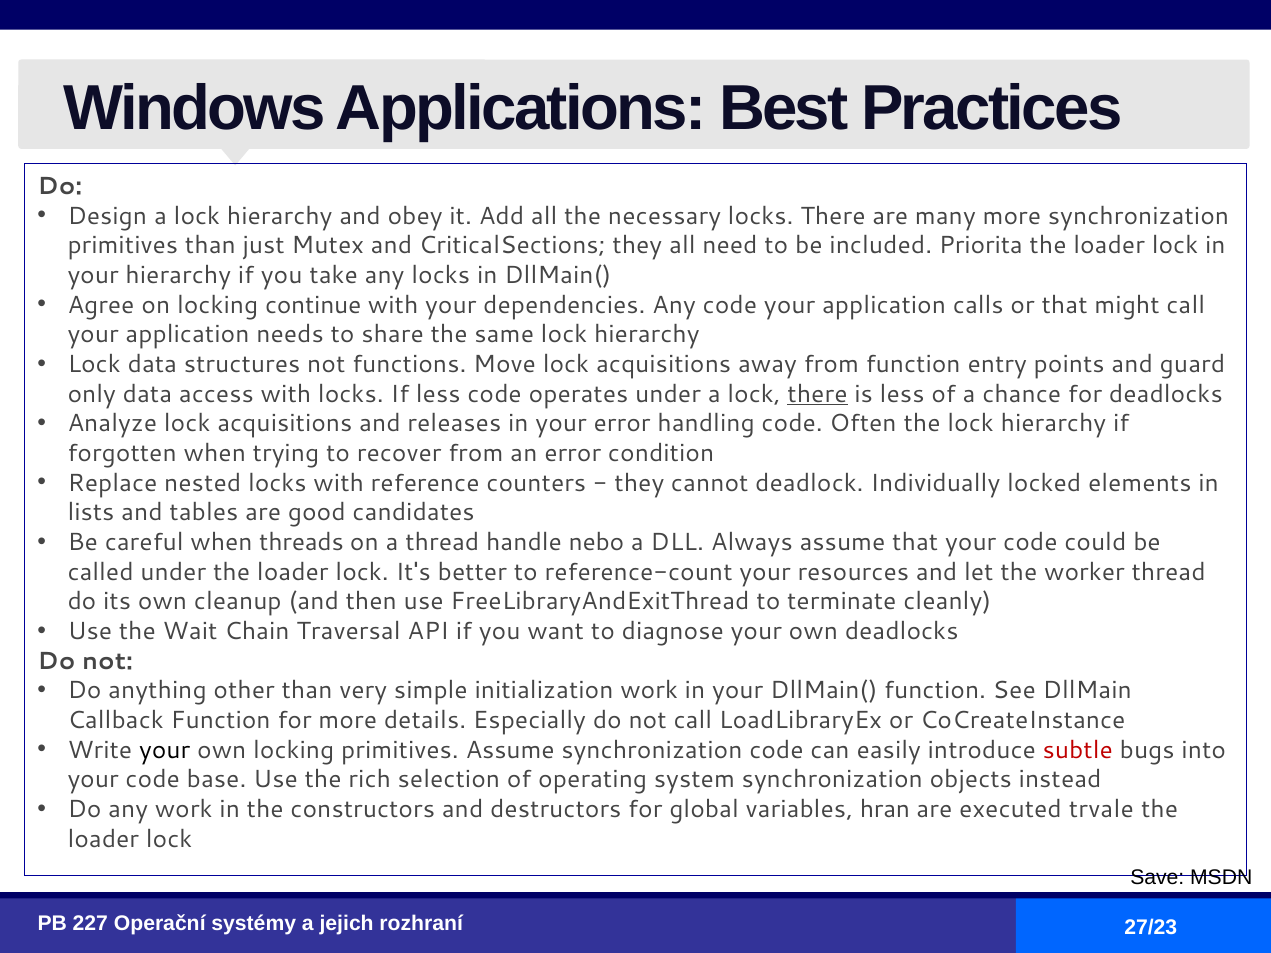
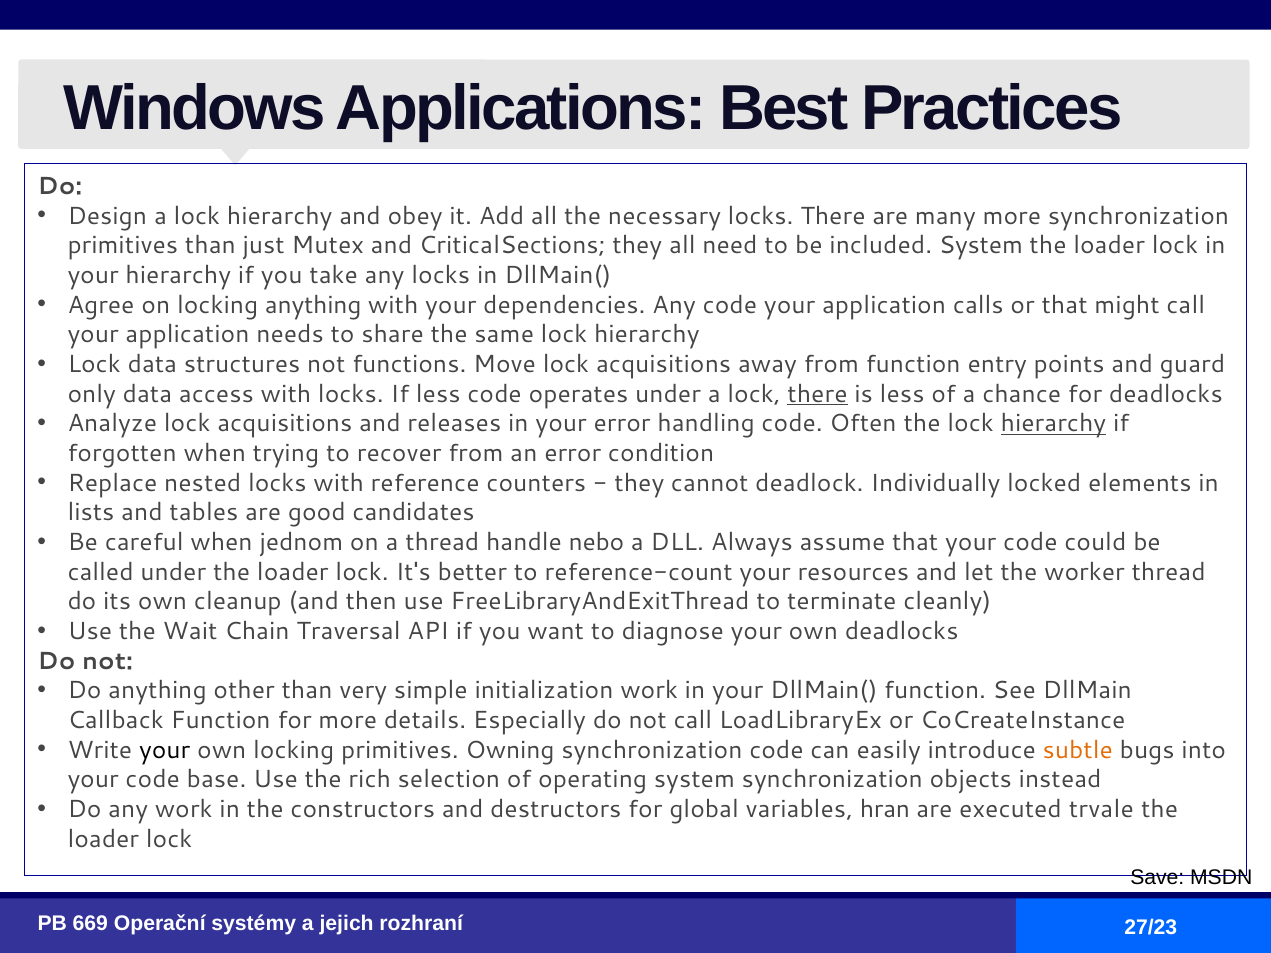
included Priorita: Priorita -> System (981, 246)
locking continue: continue -> anything (313, 305)
hierarchy underline: none -> present (1053, 424)
threads: threads -> jednom (301, 543)
primitives Assume: Assume -> Owning (510, 750)
subtle colour: red -> orange (1078, 750)
227: 227 -> 669 (90, 924)
